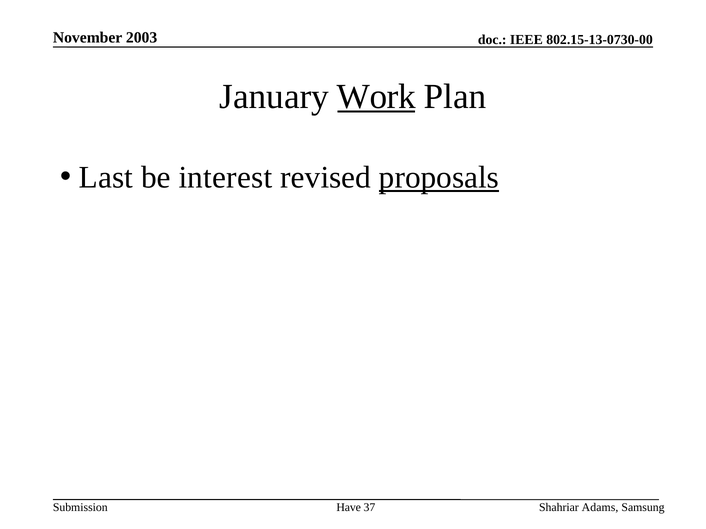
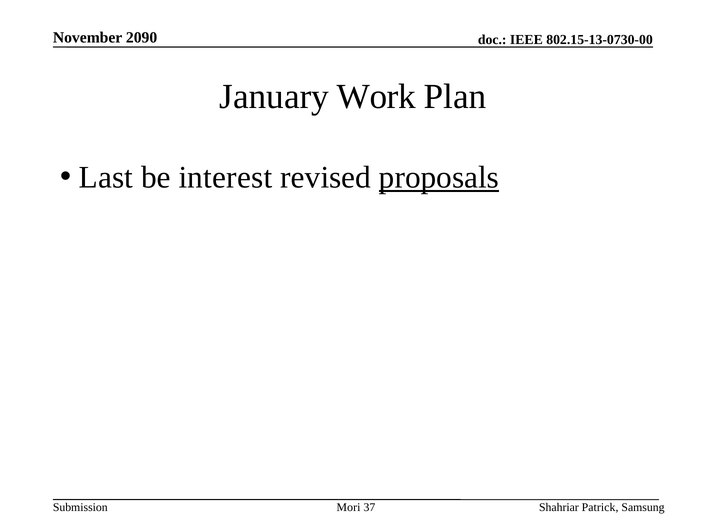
2003: 2003 -> 2090 (142, 37)
Work underline: present -> none (376, 97)
Have: Have -> Mori (349, 508)
Adams: Adams -> Patrick (600, 508)
